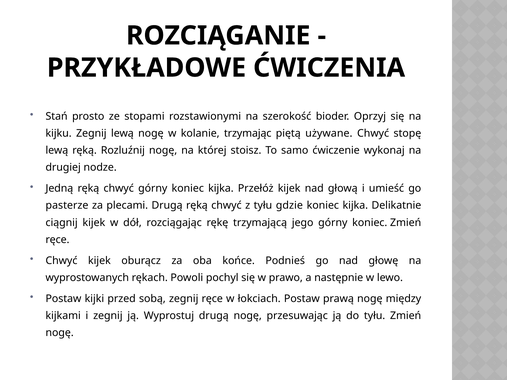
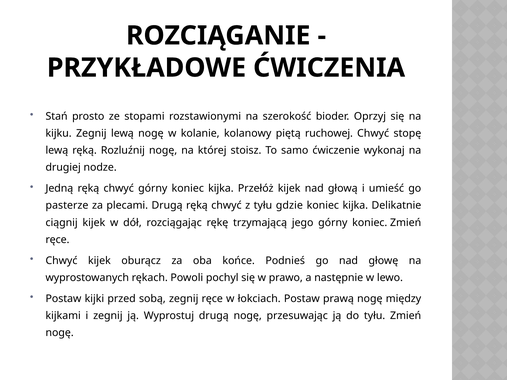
trzymając: trzymając -> kolanowy (248, 133)
używane: używane -> ruchowej (329, 133)
